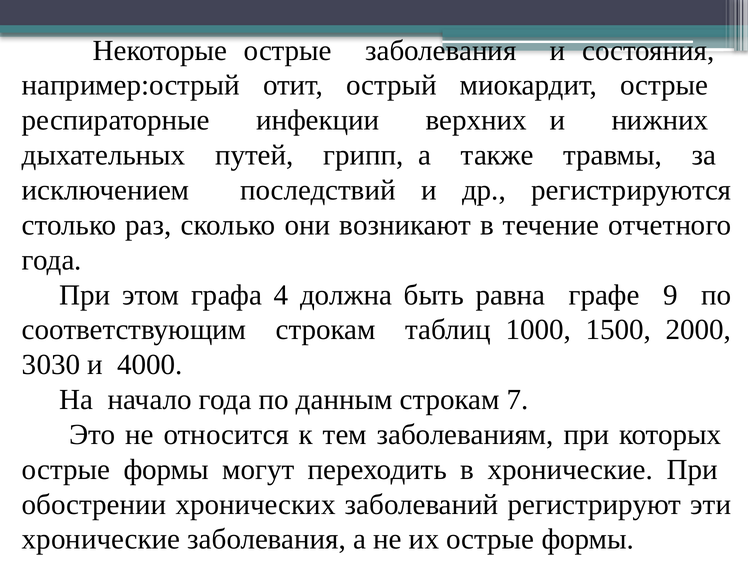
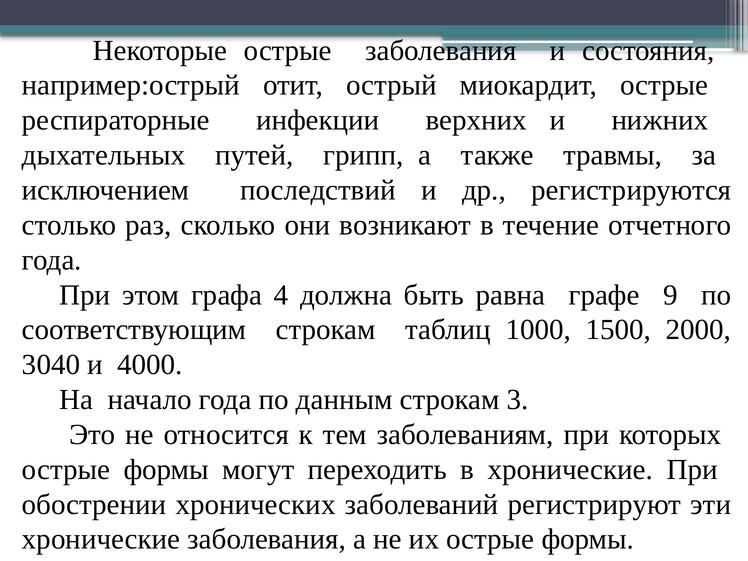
3030: 3030 -> 3040 (51, 365)
7: 7 -> 3 (518, 400)
